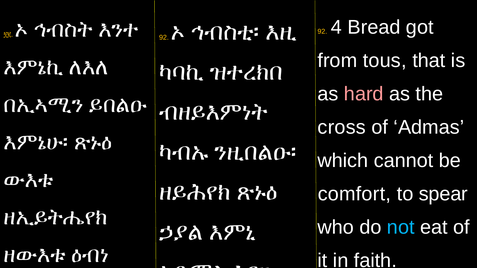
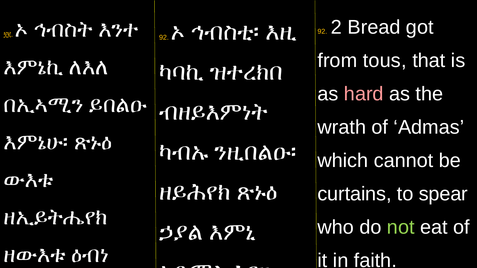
4: 4 -> 2 (337, 27)
cross: cross -> wrath (342, 127)
comfort: comfort -> curtains (355, 194)
not colour: light blue -> light green (401, 228)
